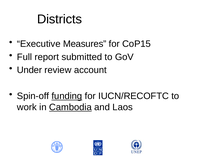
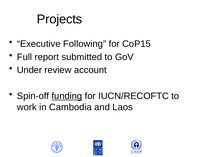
Districts: Districts -> Projects (60, 19)
Measures: Measures -> Following (85, 44)
Cambodia underline: present -> none (70, 108)
